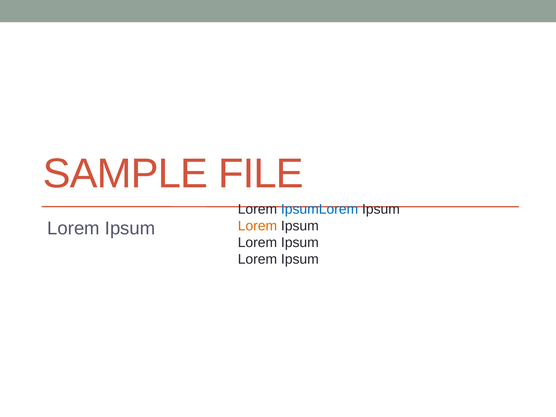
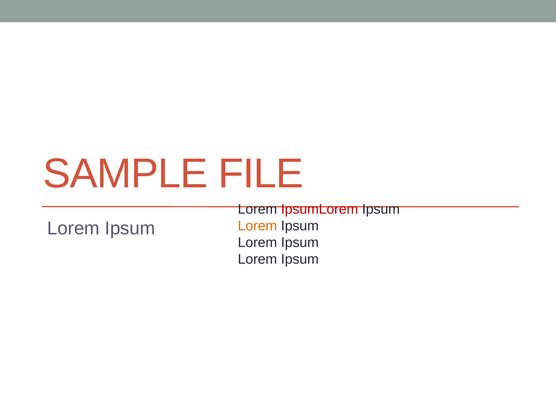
IpsumLorem colour: blue -> red (320, 209)
